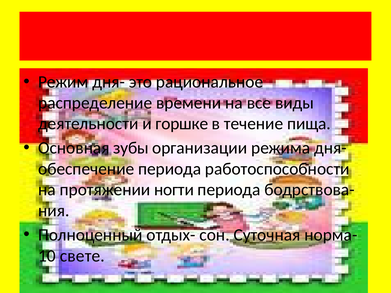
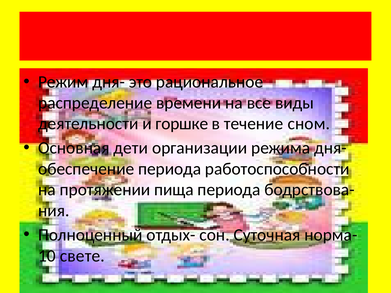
пища: пища -> сном (309, 124)
зубы: зубы -> дети (131, 148)
ногти: ногти -> пища (174, 190)
